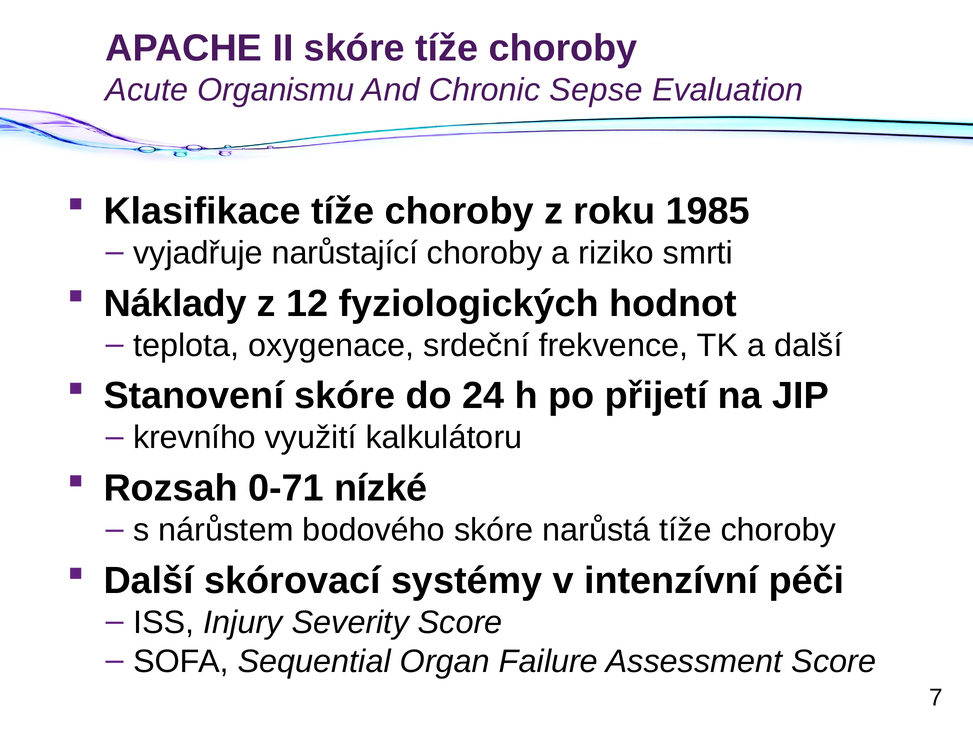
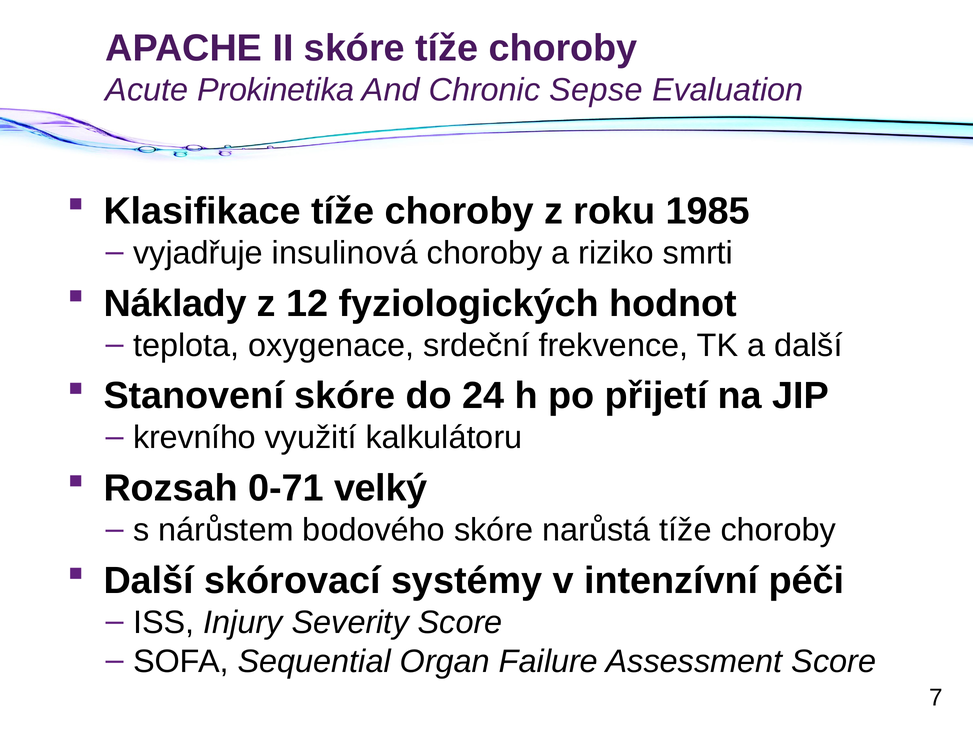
Organismu: Organismu -> Prokinetika (276, 90)
narůstající: narůstající -> insulinová (345, 253)
nízké: nízké -> velký (381, 488)
